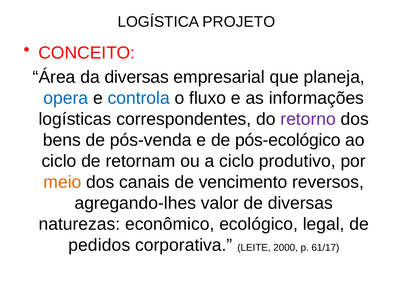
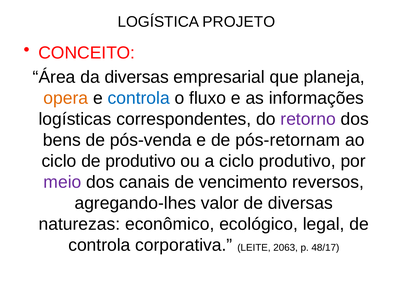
opera colour: blue -> orange (66, 98)
pós-ecológico: pós-ecológico -> pós-retornam (288, 140)
de retornam: retornam -> produtivo (141, 161)
meio colour: orange -> purple (62, 182)
pedidos: pedidos -> controla (99, 245)
2000: 2000 -> 2063 (286, 247)
61/17: 61/17 -> 48/17 (325, 247)
